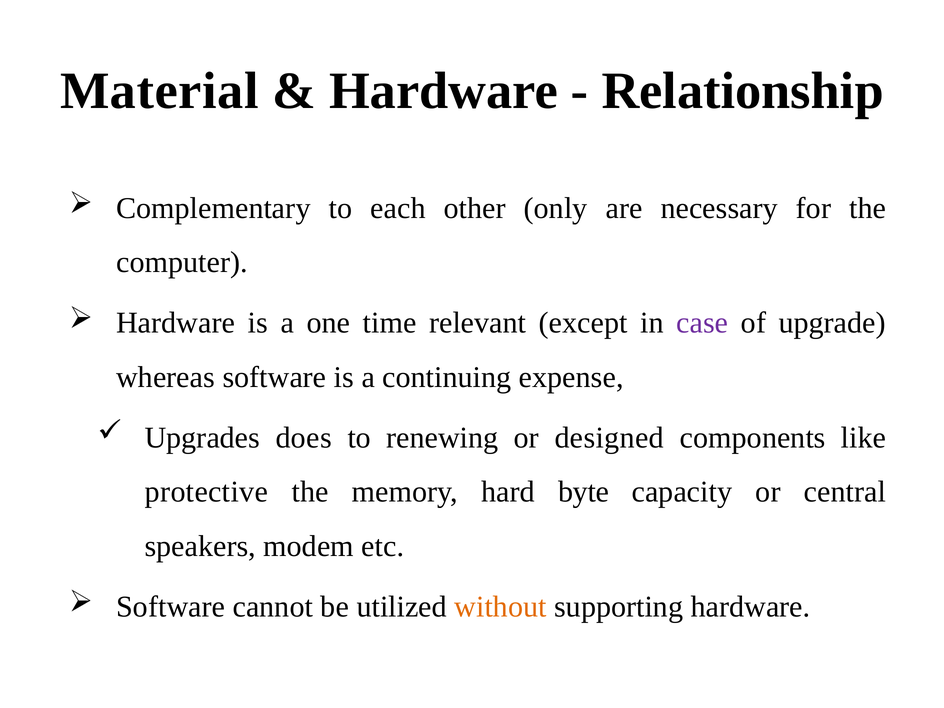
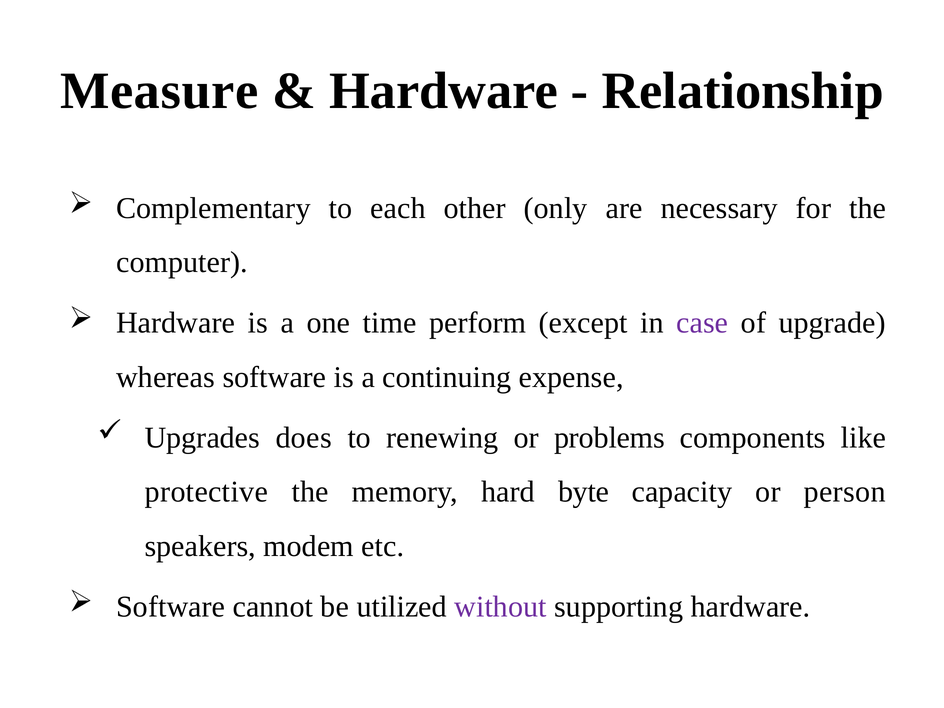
Material: Material -> Measure (159, 91)
relevant: relevant -> perform (478, 323)
designed: designed -> problems (609, 438)
central: central -> person (845, 492)
without colour: orange -> purple (501, 607)
